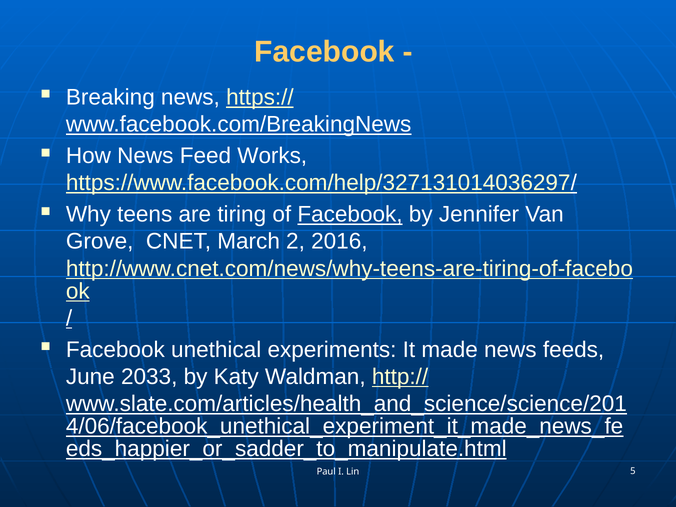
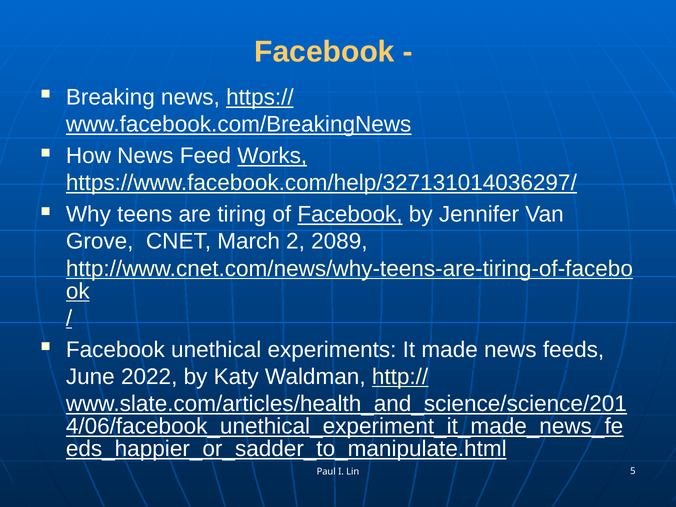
Works underline: none -> present (272, 156)
2016: 2016 -> 2089 (339, 242)
2033: 2033 -> 2022 (149, 377)
